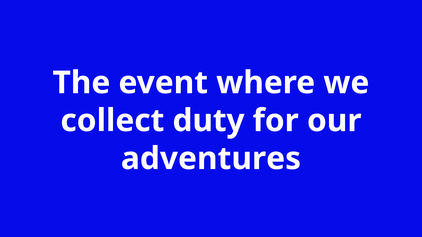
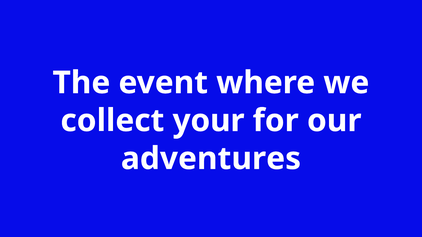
duty: duty -> your (209, 121)
